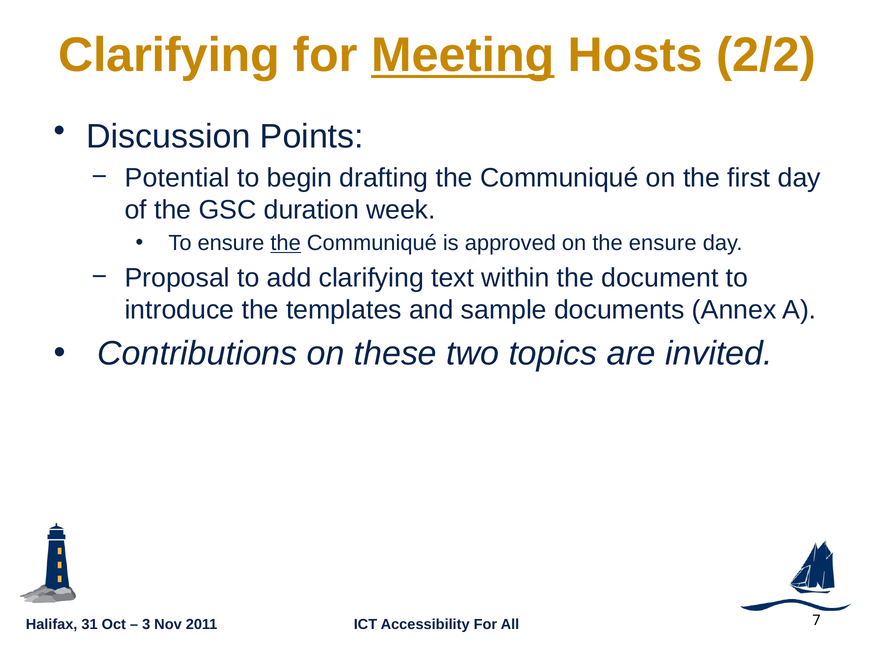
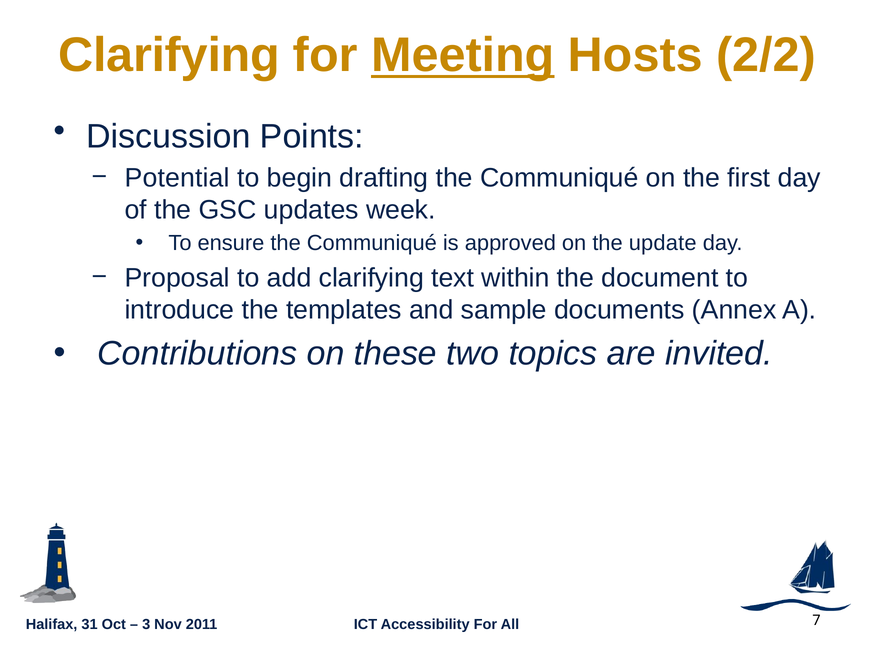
duration: duration -> updates (311, 210)
the underline: present -> none (286, 243)
the ensure: ensure -> update (663, 243)
